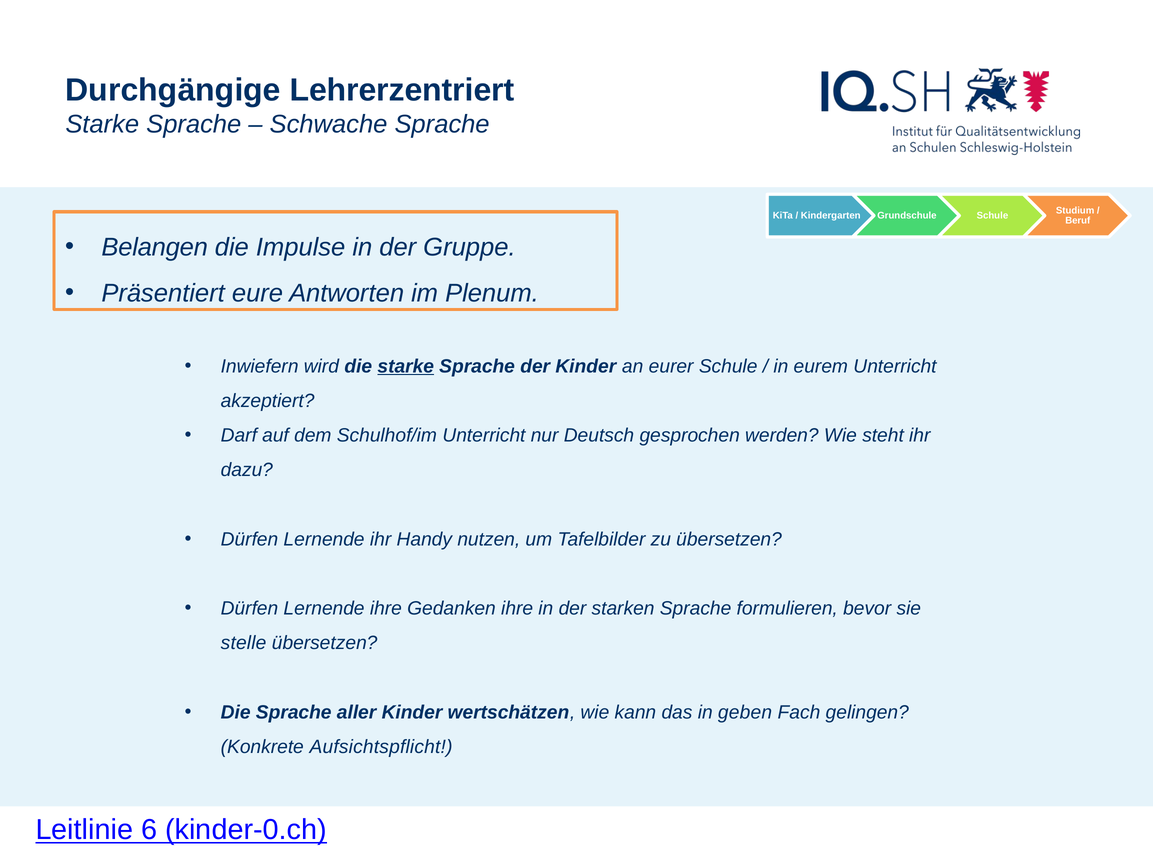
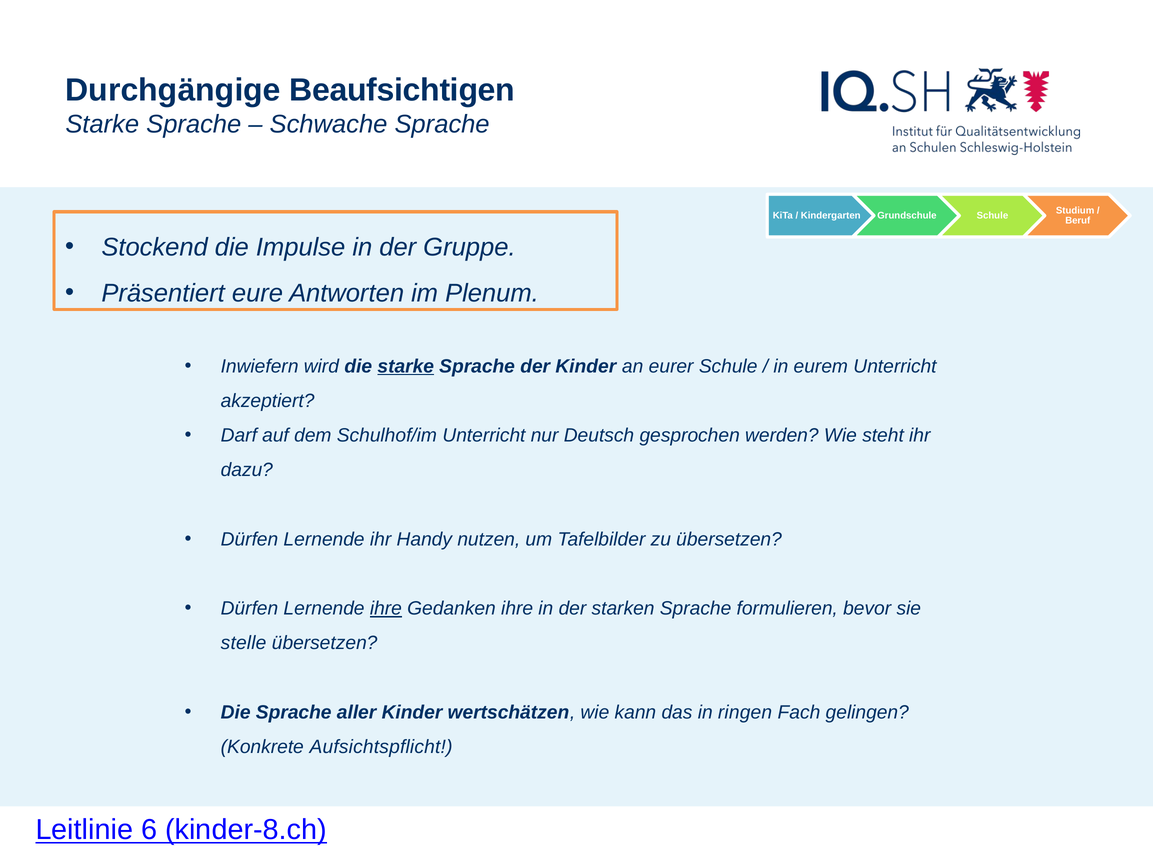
Lehrerzentriert: Lehrerzentriert -> Beaufsichtigen (402, 90)
Belangen: Belangen -> Stockend (155, 247)
ihre underline: none -> present (386, 608)
geben: geben -> ringen (745, 712)
kinder-0.ch: kinder-0.ch -> kinder-8.ch (246, 830)
